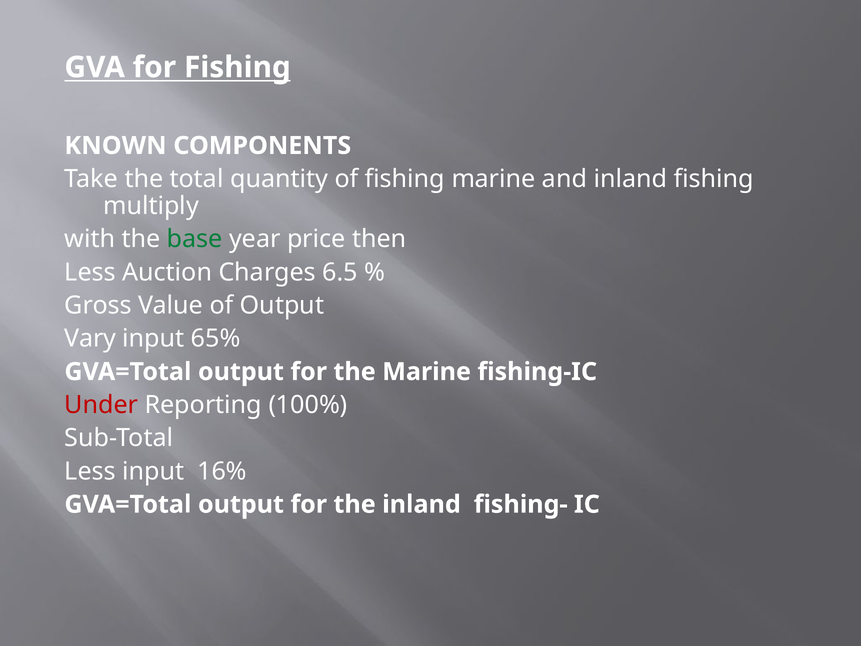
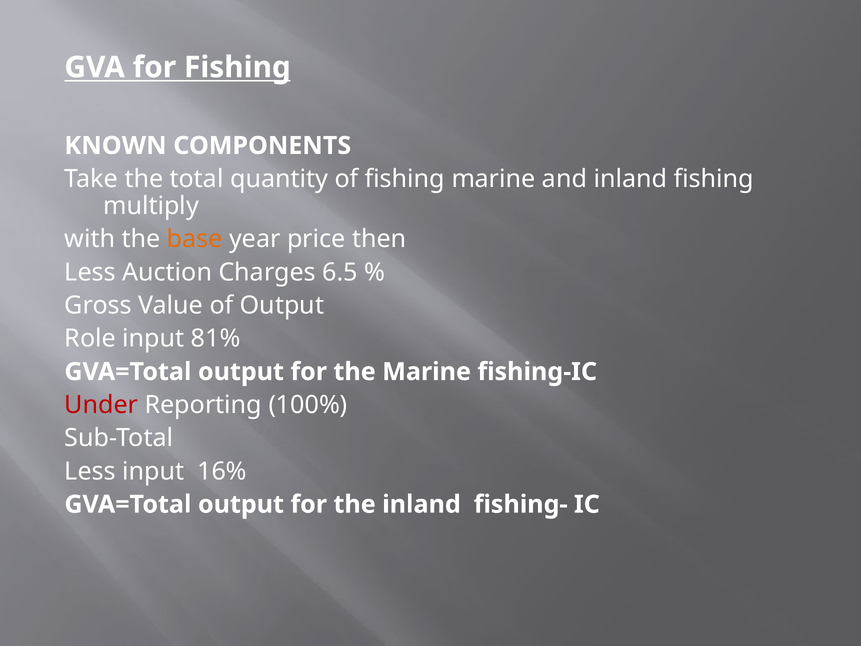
base colour: green -> orange (195, 239)
Vary: Vary -> Role (90, 338)
65%: 65% -> 81% (216, 338)
